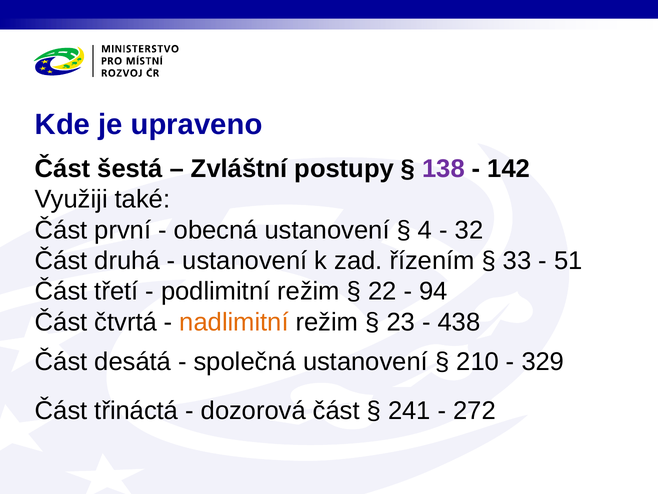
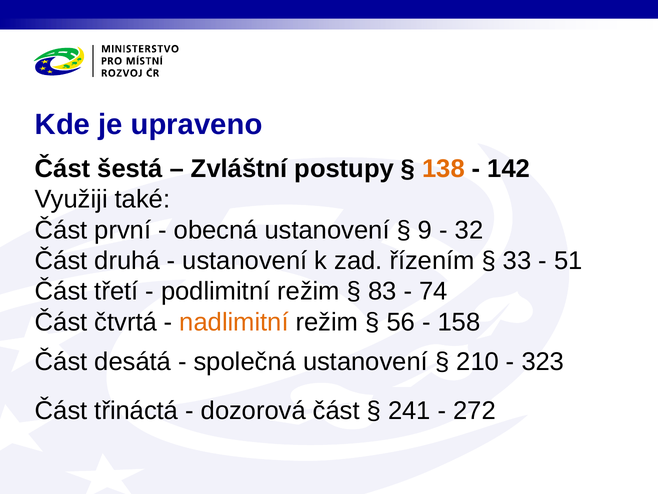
138 colour: purple -> orange (443, 169)
4: 4 -> 9 (425, 230)
22: 22 -> 83 (382, 291)
94: 94 -> 74 (433, 291)
23: 23 -> 56 (401, 322)
438: 438 -> 158 (459, 322)
329: 329 -> 323 (543, 362)
